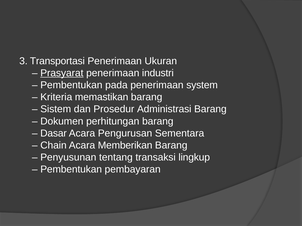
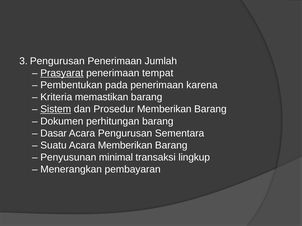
3 Transportasi: Transportasi -> Pengurusan (57, 61)
Ukuran: Ukuran -> Jumlah (161, 61)
industri: industri -> tempat (158, 73)
system: system -> karena (202, 85)
Sistem underline: none -> present (56, 109)
Prosedur Administrasi: Administrasi -> Memberikan (164, 109)
Chain: Chain -> Suatu (53, 146)
tentang: tentang -> minimal (116, 158)
Pembentukan: Pembentukan -> Menerangkan (71, 170)
